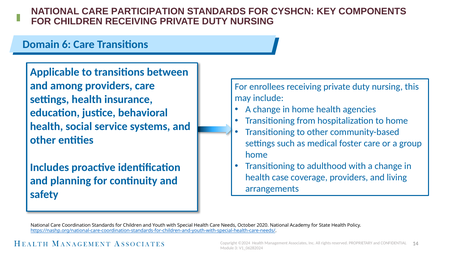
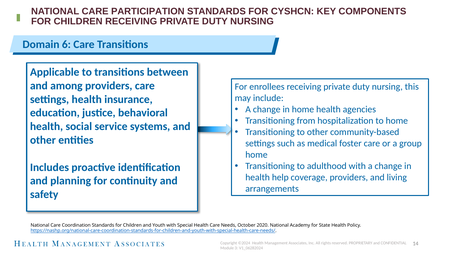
case: case -> help (280, 177)
